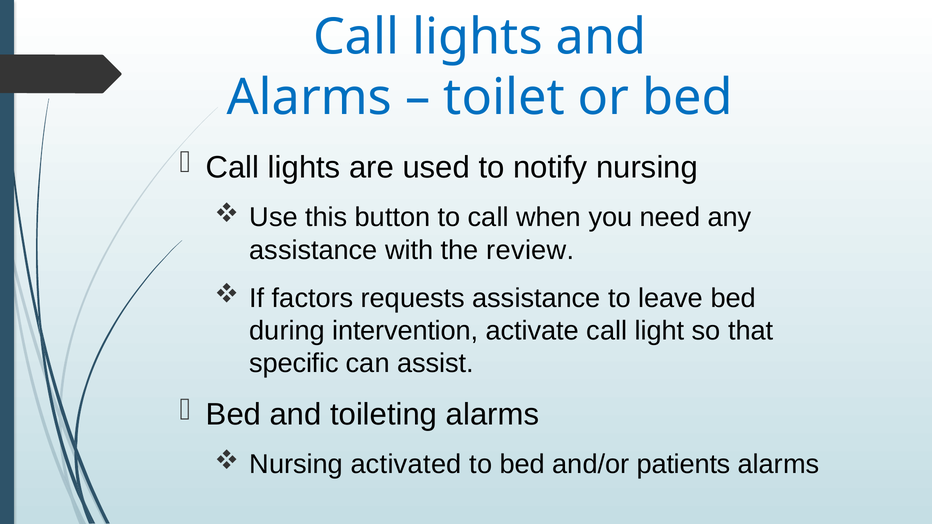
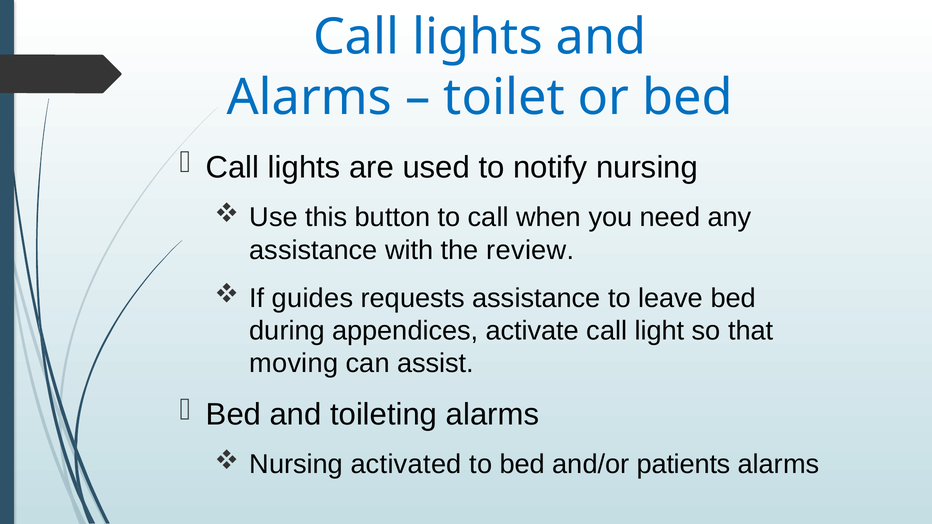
factors: factors -> guides (313, 298)
intervention: intervention -> appendices (405, 331)
specific: specific -> moving (294, 364)
